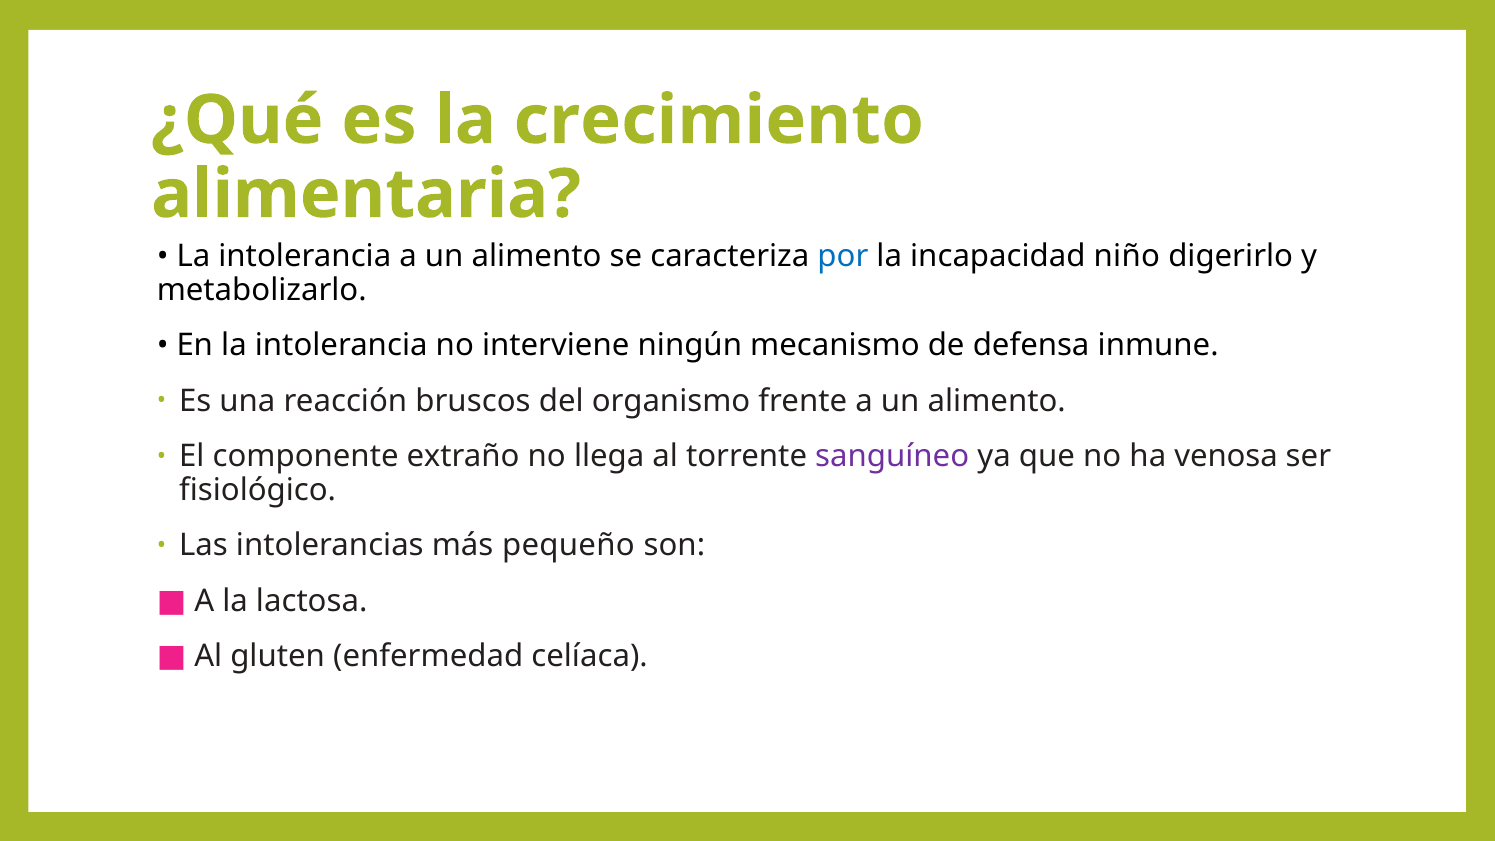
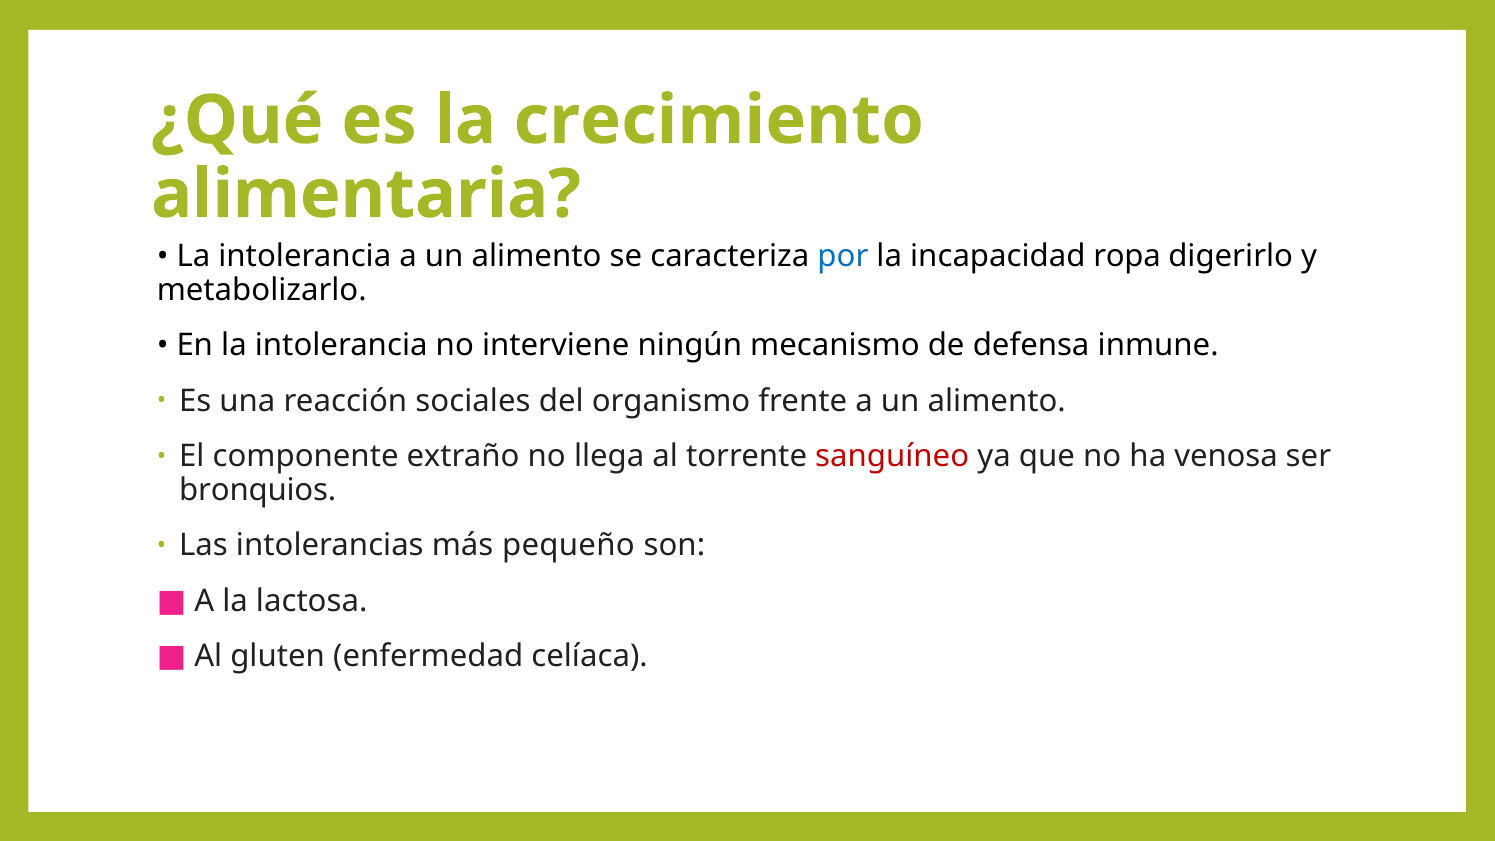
niño: niño -> ropa (1127, 256)
bruscos: bruscos -> sociales (473, 401)
sanguíneo colour: purple -> red (892, 456)
fisiológico: fisiológico -> bronquios (258, 490)
